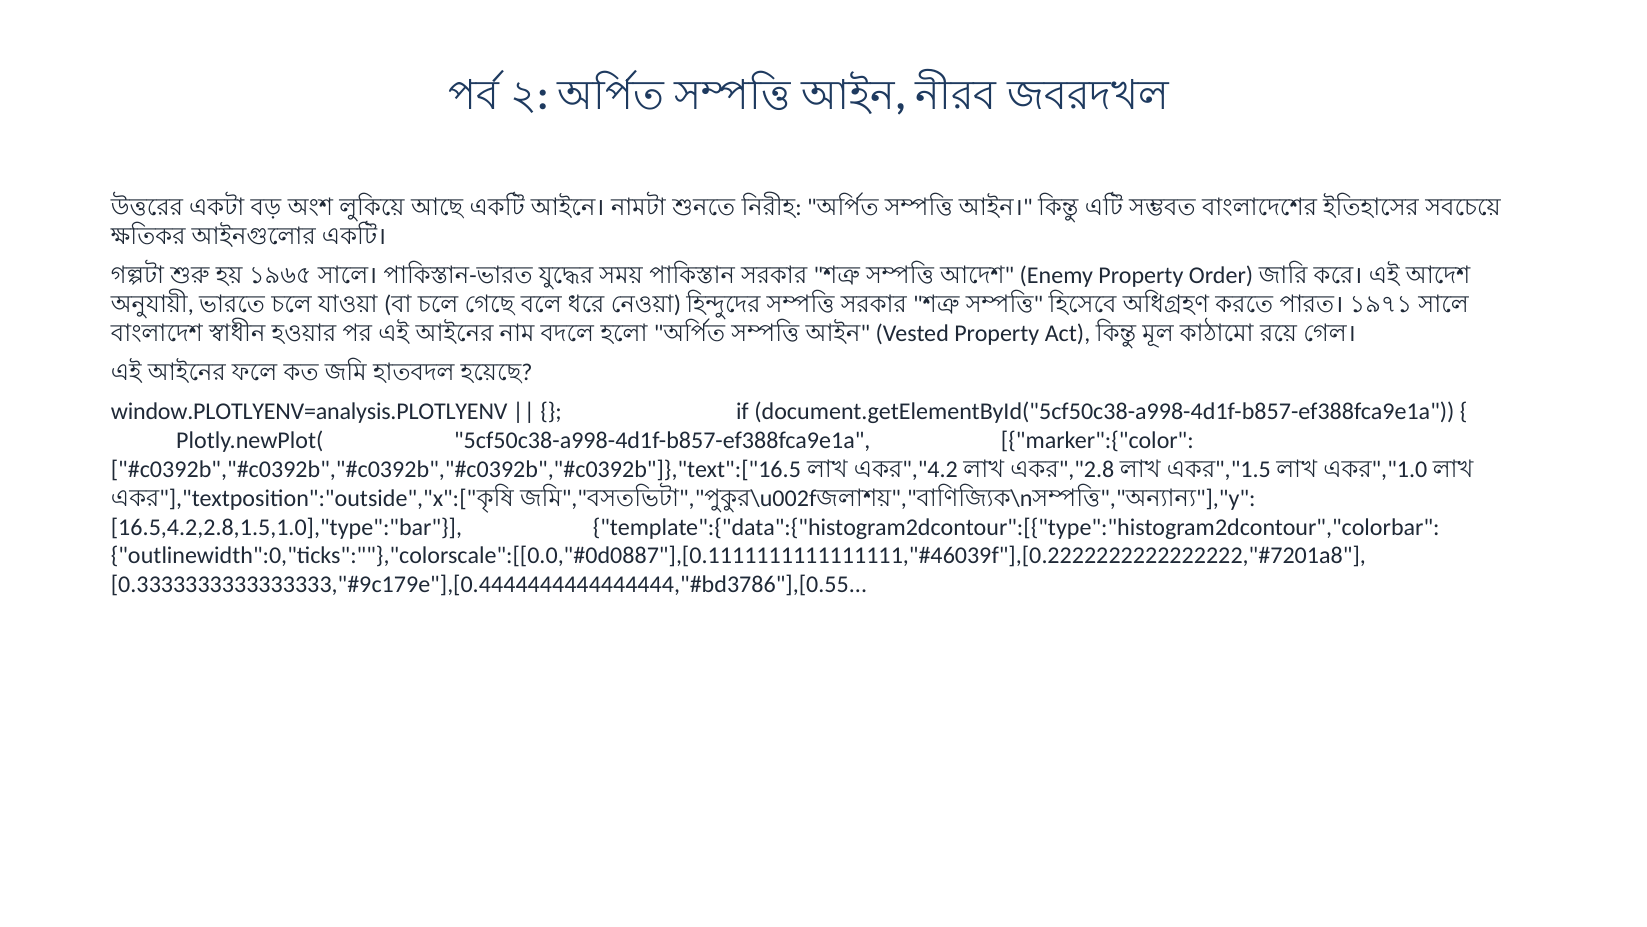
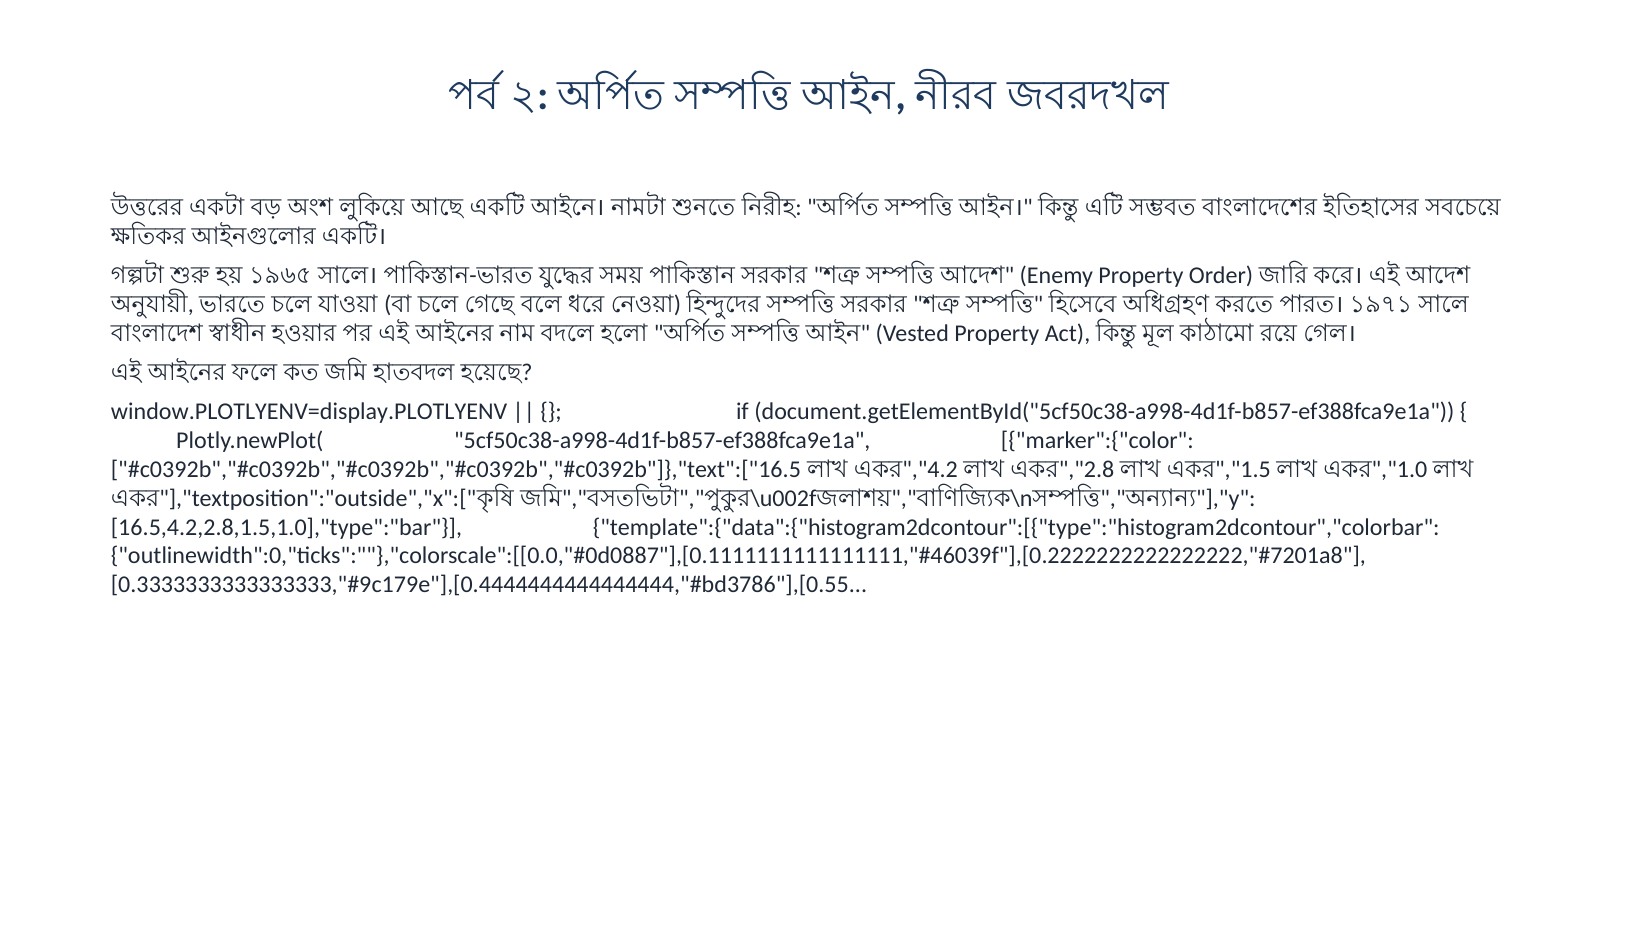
window.PLOTLYENV=analysis.PLOTLYENV: window.PLOTLYENV=analysis.PLOTLYENV -> window.PLOTLYENV=display.PLOTLYENV (309, 411)
